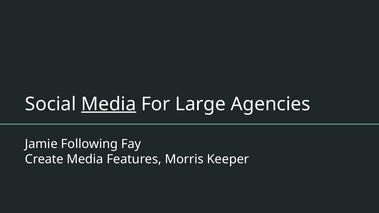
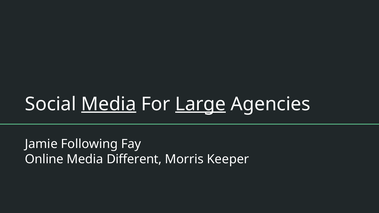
Large underline: none -> present (200, 104)
Create: Create -> Online (44, 159)
Features: Features -> Different (134, 159)
